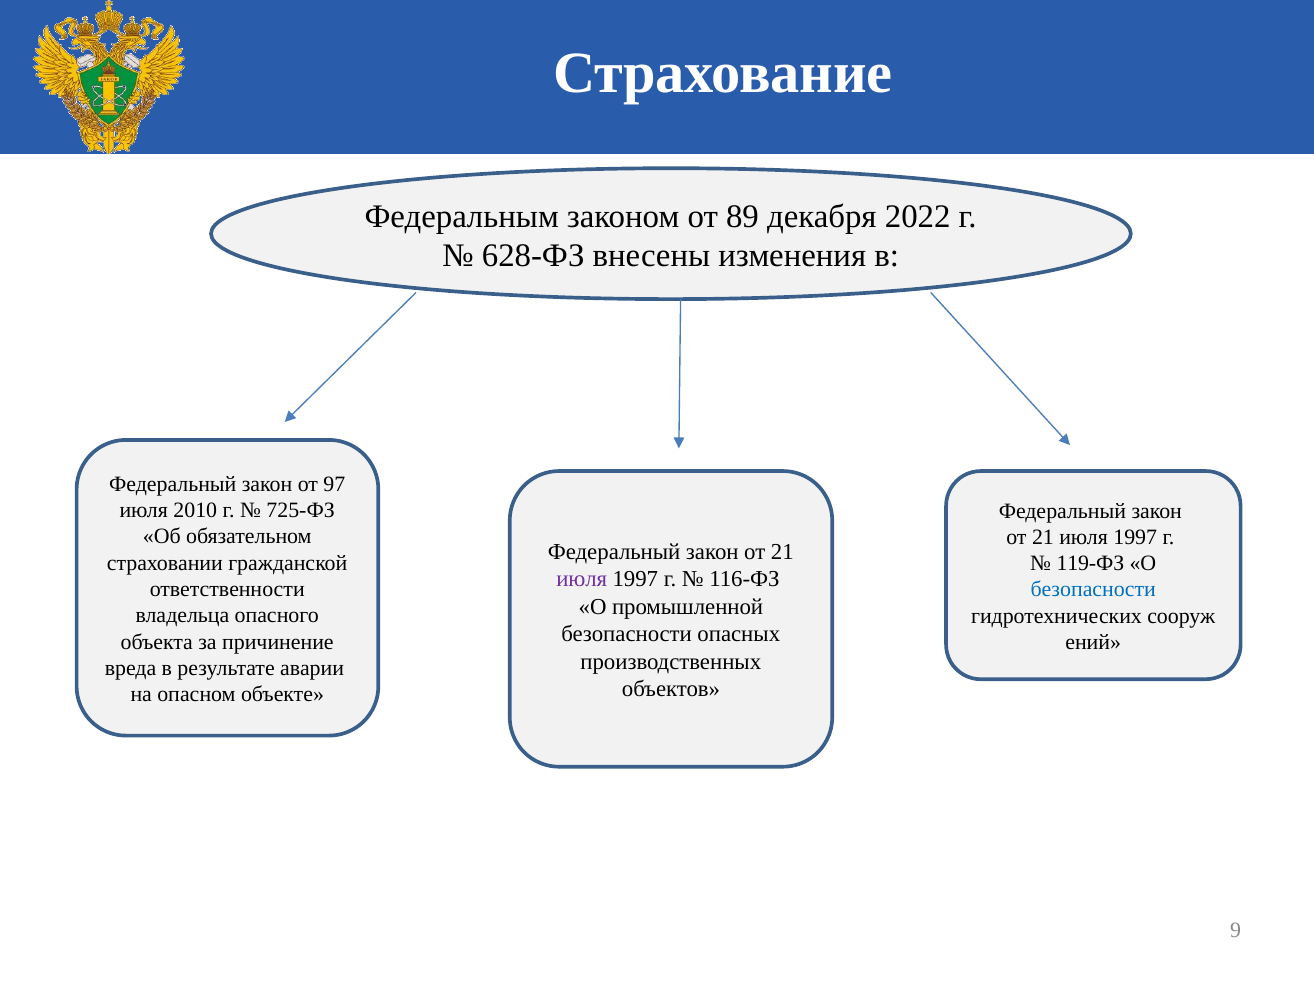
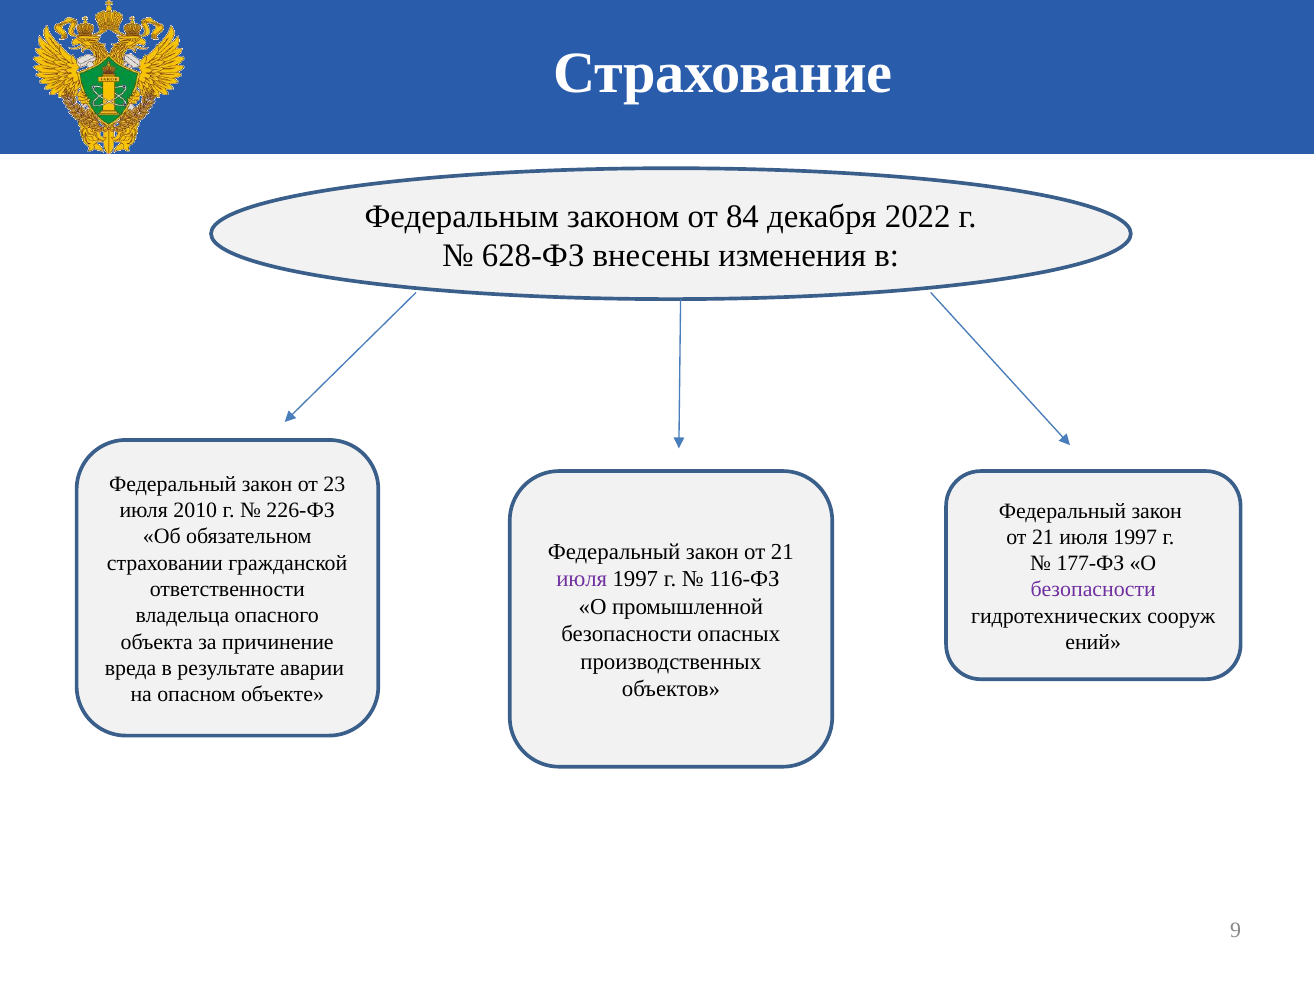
89: 89 -> 84 (742, 216)
97: 97 -> 23 (334, 484)
725-ФЗ: 725-ФЗ -> 226-ФЗ (301, 510)
119-ФЗ: 119-ФЗ -> 177-ФЗ (1090, 563)
безопасности colour: blue -> purple (1093, 589)
